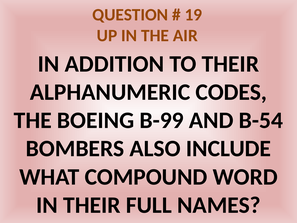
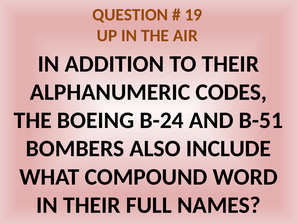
B-99: B-99 -> B-24 (162, 120)
B-54: B-54 -> B-51 (261, 120)
